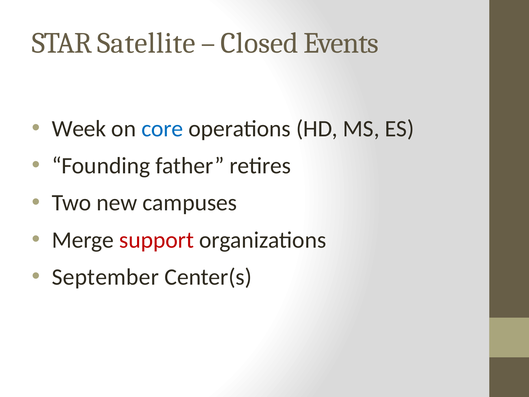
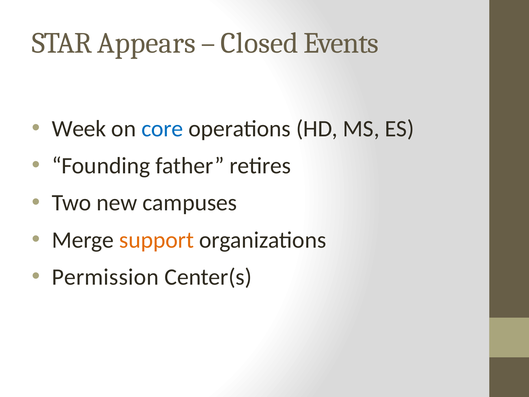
Satellite: Satellite -> Appears (146, 43)
support colour: red -> orange (157, 240)
September: September -> Permission (105, 277)
